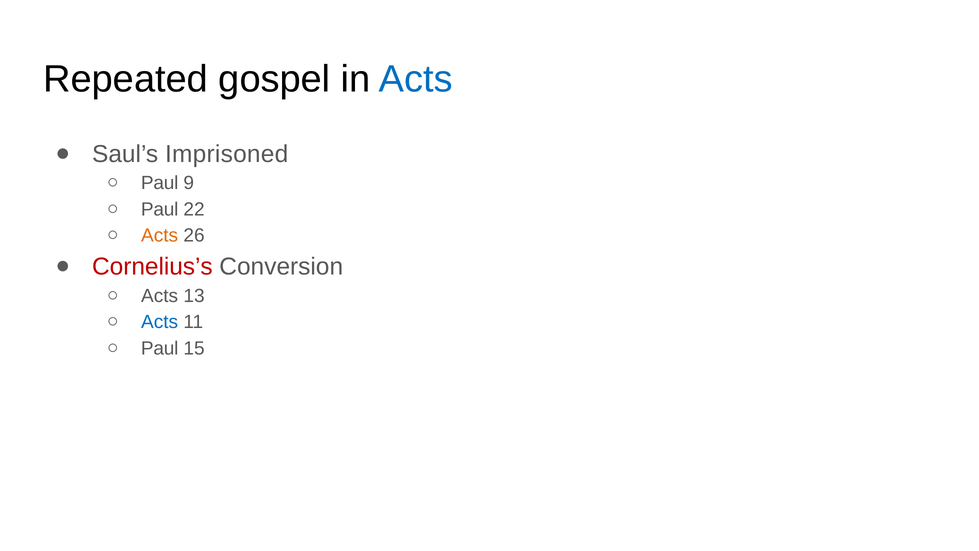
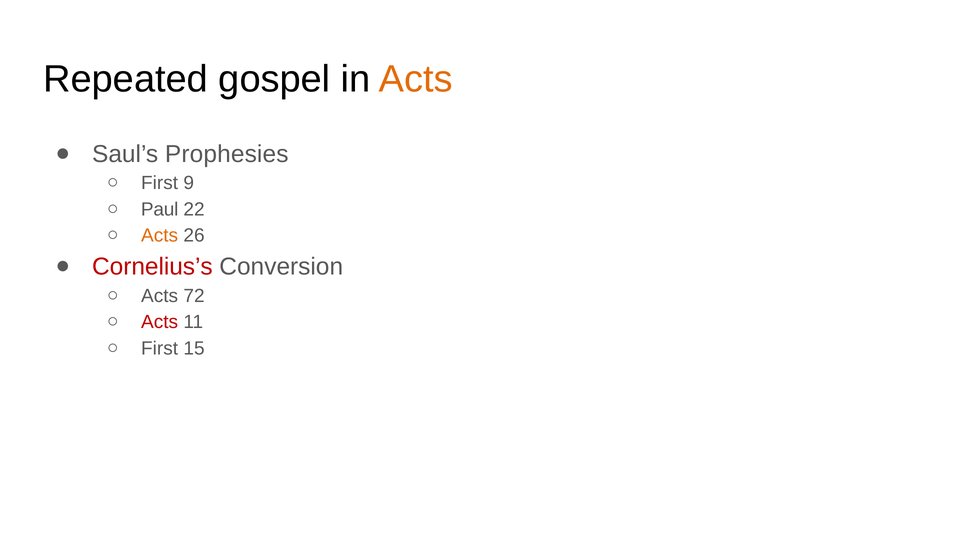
Acts colour: blue -> orange (416, 79)
Imprisoned: Imprisoned -> Prophesies (227, 154)
Paul: Paul -> First (160, 183)
13: 13 -> 72 (194, 296)
Acts colour: blue -> red (160, 322)
Paul: Paul -> First (160, 348)
